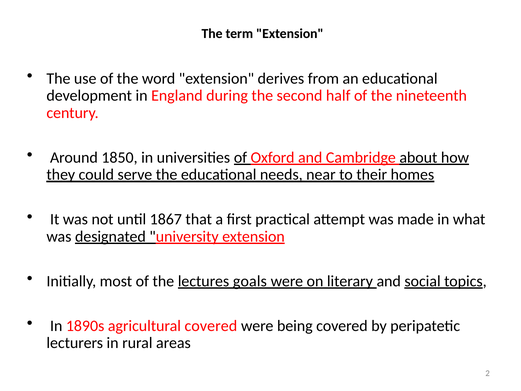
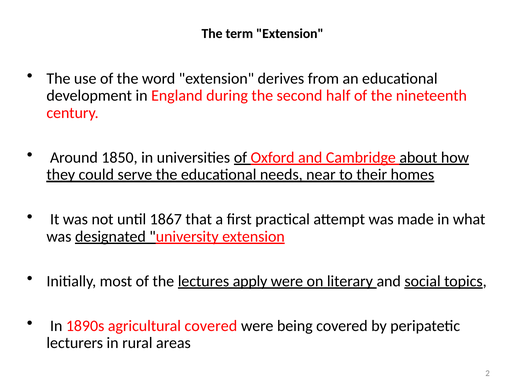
goals: goals -> apply (250, 281)
